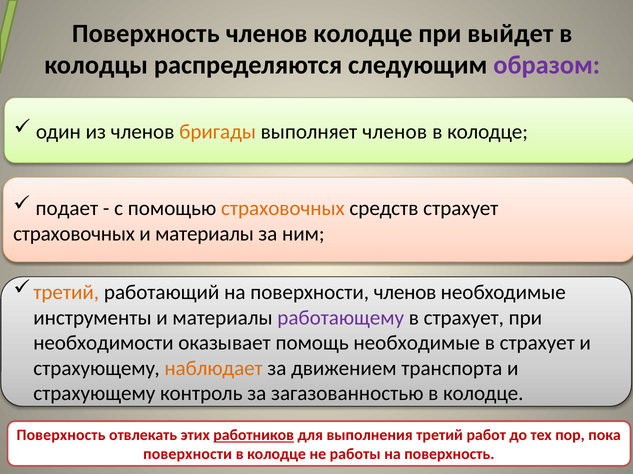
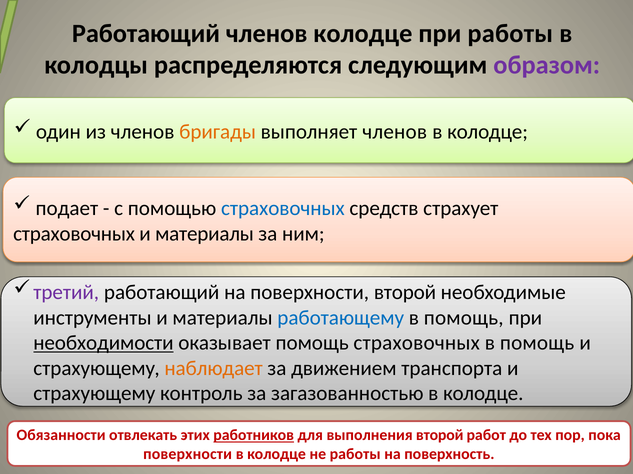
Поверхность: Поверхность -> Работающий (146, 34)
при выйдет: выйдет -> работы (510, 34)
страховочных colour: orange -> blue (283, 209)
третий colour: orange -> purple (66, 293)
поверхности членов: членов -> второй (405, 293)
работающему colour: purple -> blue (341, 318)
страхует: страхует -> помощь (464, 318)
необходимости underline: none -> present (103, 344)
помощь необходимые: необходимые -> страховочных (417, 344)
страхует: страхует -> помощь (537, 344)
Поверхность: Поверхность -> Обязанности (61, 436)
выполнения третий: третий -> второй (440, 436)
